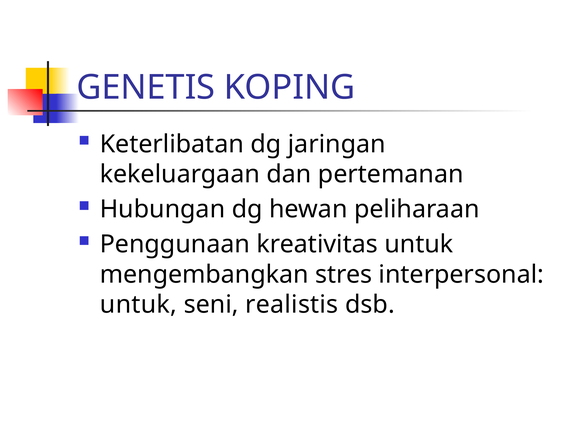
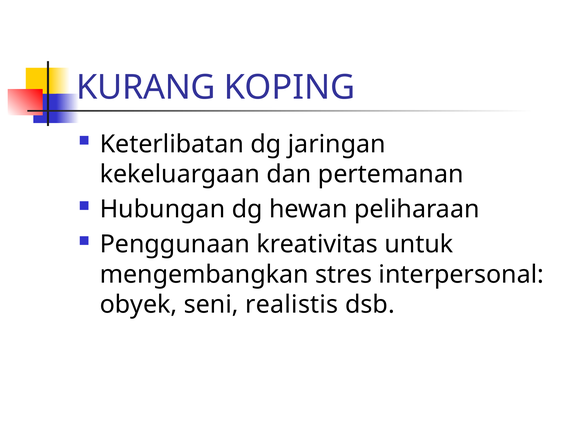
GENETIS: GENETIS -> KURANG (146, 87)
untuk: untuk -> obyek (139, 305)
